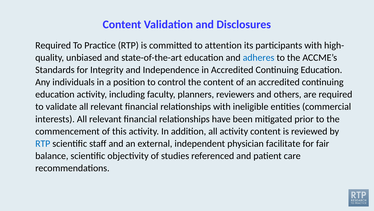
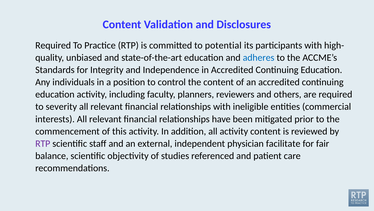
attention: attention -> potential (223, 45)
validate: validate -> severity (61, 106)
RTP colour: blue -> purple (43, 143)
